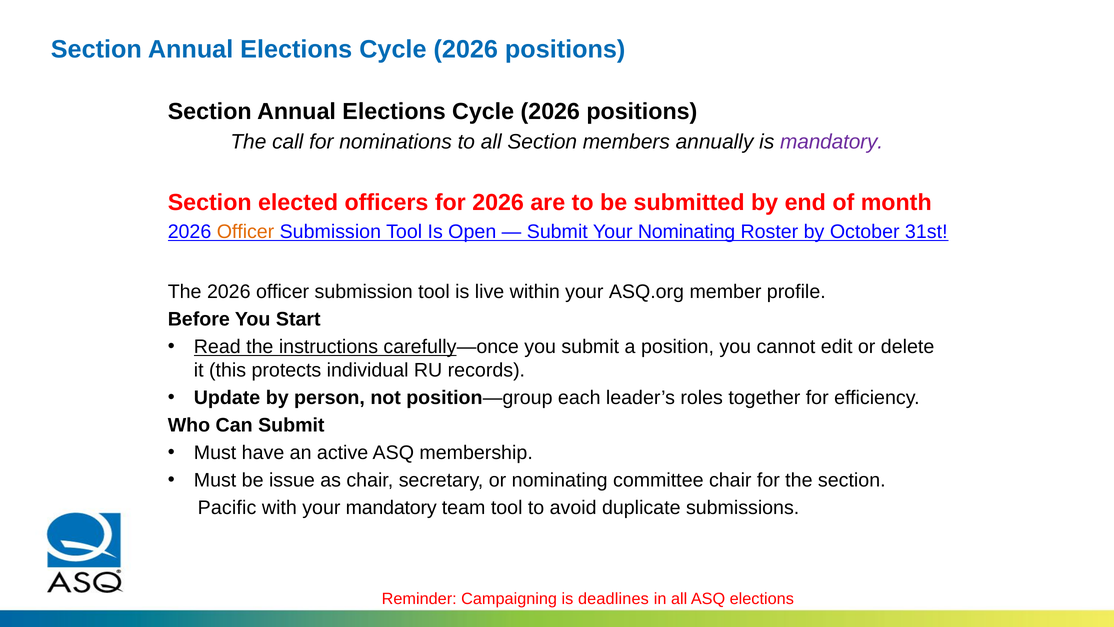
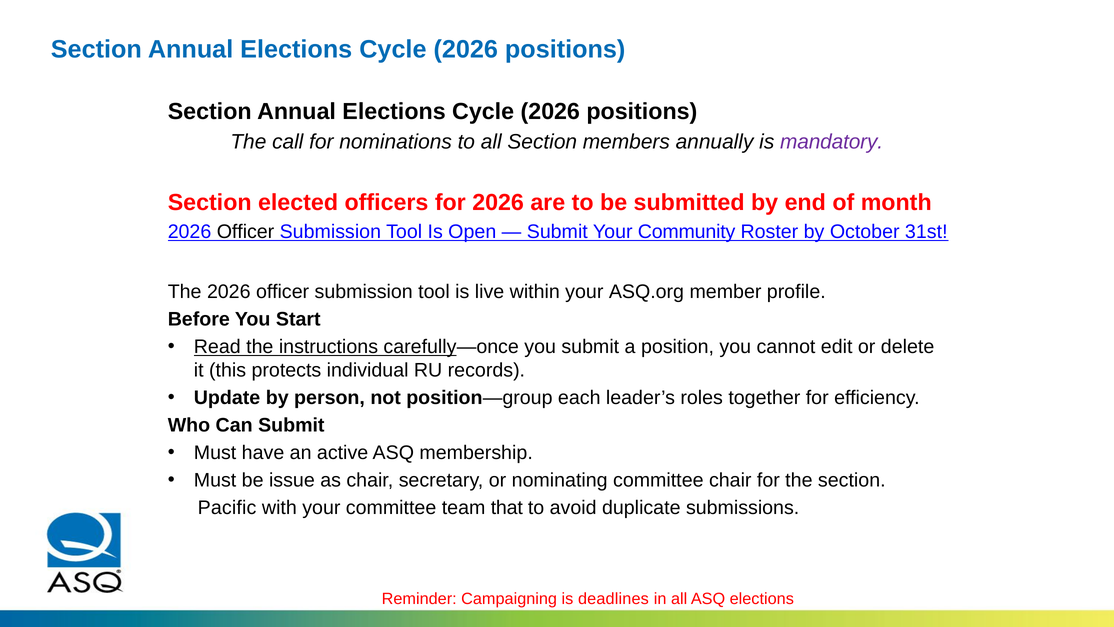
Officer colour: orange -> black (246, 232)
Your Nominating: Nominating -> Community (687, 232)
your mandatory: mandatory -> committee (391, 508)
team tool: tool -> that (507, 508)
